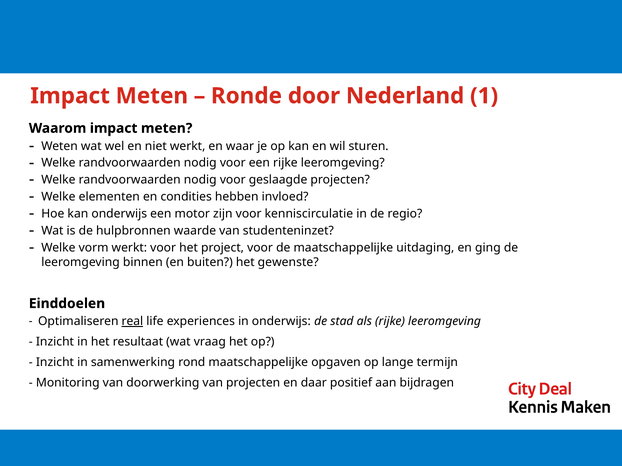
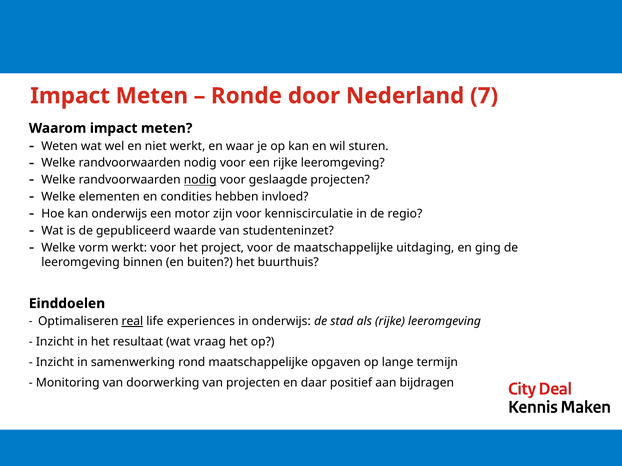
1: 1 -> 7 (484, 96)
nodig underline: none -> present (200, 180)
hulpbronnen: hulpbronnen -> gepubliceerd (133, 231)
gewenste: gewenste -> buurthuis (288, 262)
